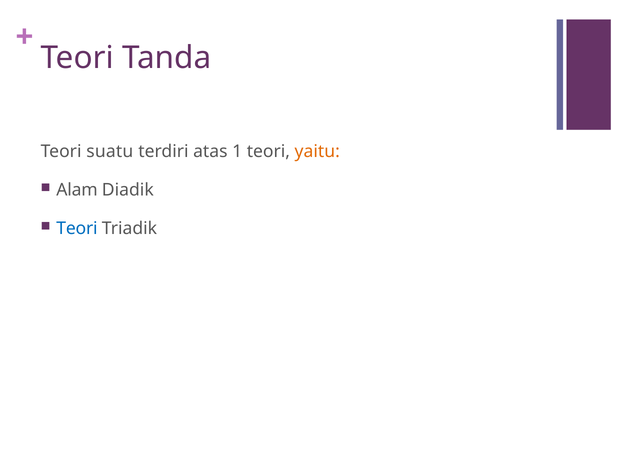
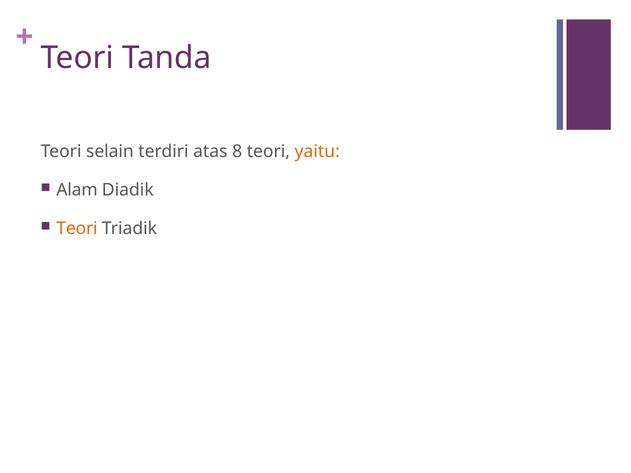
suatu: suatu -> selain (110, 152)
1: 1 -> 8 (237, 152)
Teori colour: blue -> orange (77, 229)
